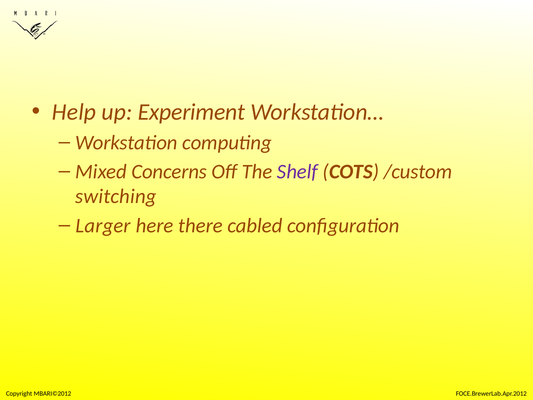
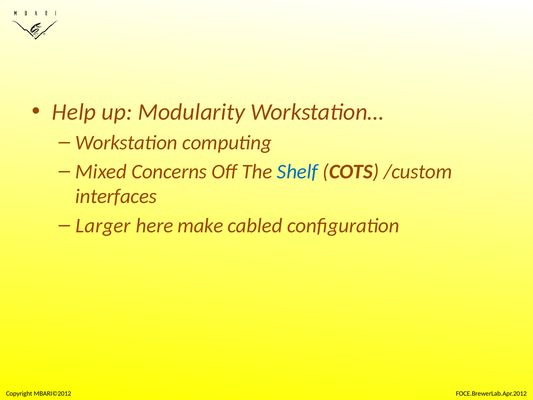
Experiment: Experiment -> Modularity (191, 112)
Shelf colour: purple -> blue (297, 171)
switching: switching -> interfaces (116, 196)
there: there -> make (201, 225)
